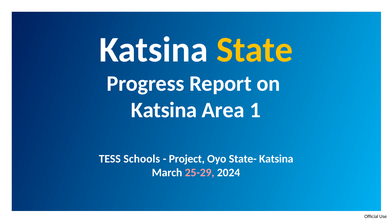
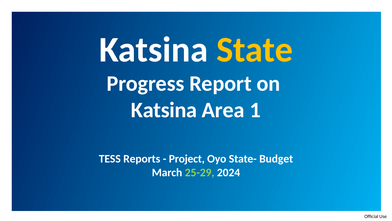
Schools: Schools -> Reports (142, 159)
State- Katsina: Katsina -> Budget (276, 159)
25-29 colour: pink -> light green (200, 172)
